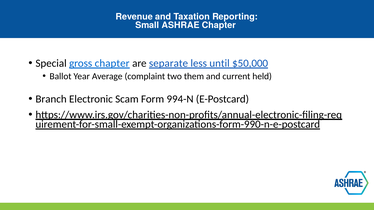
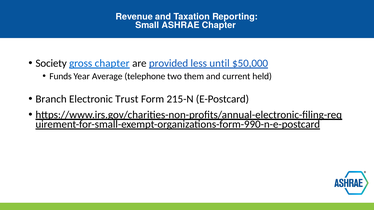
Special: Special -> Society (51, 63)
separate: separate -> provided (169, 63)
Ballot: Ballot -> Funds (61, 76)
complaint: complaint -> telephone (145, 76)
Scam: Scam -> Trust (127, 99)
994-N: 994-N -> 215-N (180, 99)
